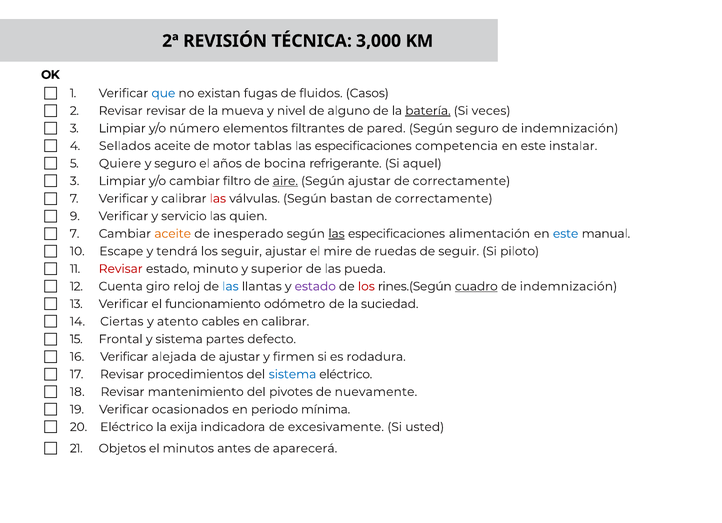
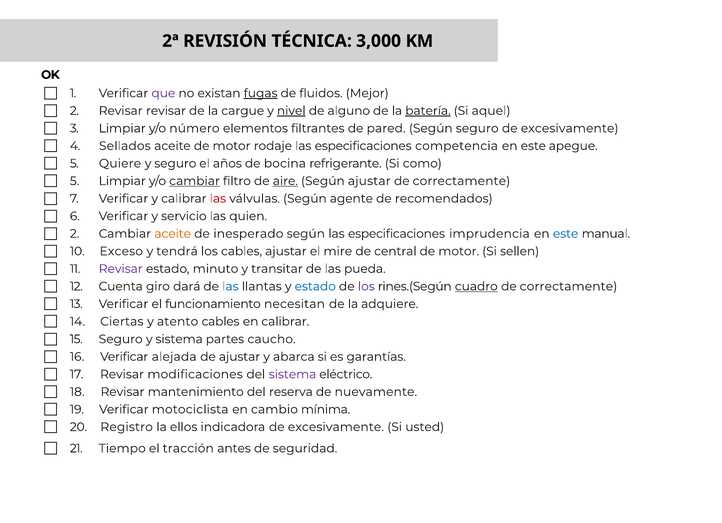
que colour: blue -> purple (163, 93)
fugas underline: none -> present (261, 93)
Casos: Casos -> Mejor (367, 93)
mueva: mueva -> cargue (243, 111)
nivel underline: none -> present (291, 111)
veces: veces -> aquel (491, 111)
indemnización: indemnización -> excesivamente (570, 128)
tablas: tablas -> rodaje (273, 146)
instalar: instalar -> apegue (573, 146)
aquel: aquel -> como (422, 164)
3: 3 -> 5 (75, 181)
cambiar underline: none -> present (195, 181)
bastan: bastan -> agente (351, 199)
correctamente: correctamente -> recomendados (444, 199)
9: 9 -> 6 (75, 216)
7: 7 -> 2 (75, 234)
las underline: present -> none (336, 234)
alimentación: alimentación -> imprudencia (489, 234)
Escape: Escape -> Exceso (121, 251)
los seguir: seguir -> cables (242, 251)
ruedas: ruedas -> central (395, 251)
seguir: seguir -> motor (459, 251)
piloto: piloto -> sellen (520, 251)
Revisar colour: red -> purple (121, 269)
superior: superior -> transitar (277, 269)
reloj: reloj -> dará (187, 287)
estado colour: purple -> blue (315, 287)
los colour: red -> purple (366, 287)
indemnización: indemnización -> correctamente (568, 287)
odómetro: odómetro -> necesitan (294, 304)
suciedad: suciedad -> adquiere (390, 304)
15 Frontal: Frontal -> Seguro (121, 339)
defecto: defecto -> caucho (272, 339)
firmen: firmen -> abarca (294, 357)
rodadura: rodadura -> garantías (376, 357)
procedimientos: procedimientos -> modificaciones (195, 375)
sistema colour: blue -> purple (293, 375)
pivotes: pivotes -> reserva (291, 392)
ocasionados: ocasionados -> motociclista (190, 410)
periodo: periodo -> cambio (274, 410)
20 Eléctrico: Eléctrico -> Registro (127, 427)
exija: exija -> ellos (184, 427)
Objetos: Objetos -> Tiempo (122, 449)
minutos: minutos -> tracción (188, 449)
aparecerá: aparecerá -> seguridad (305, 449)
